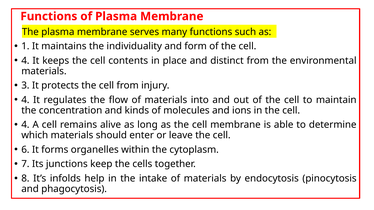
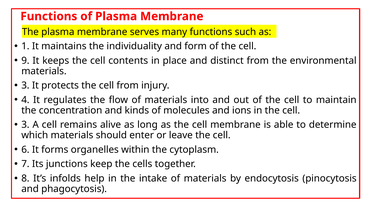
4: 4 -> 9 (25, 61)
4: 4 -> 3 (25, 125)
